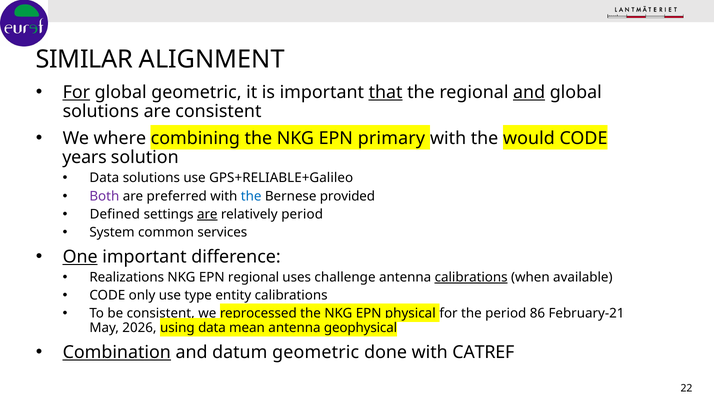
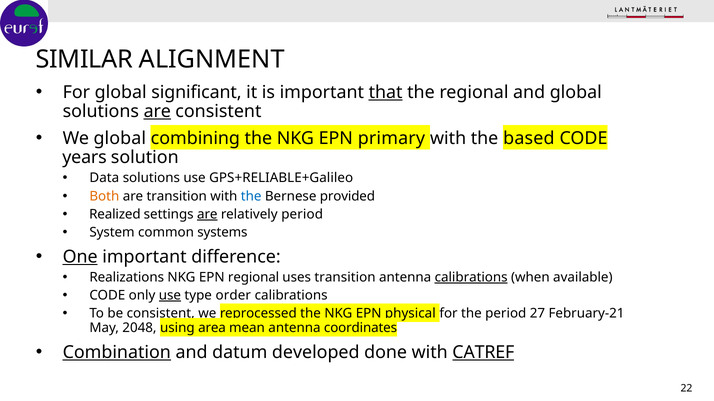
For underline: present -> none (76, 92)
global geometric: geometric -> significant (196, 92)
and underline: present -> none (529, 92)
are underline: none -> present (157, 112)
We where: where -> global (120, 138)
would: would -> based (529, 138)
Both colour: purple -> orange (104, 196)
are preferred: preferred -> transition (177, 196)
Defined: Defined -> Realized (115, 215)
services: services -> systems (222, 233)
uses challenge: challenge -> transition (345, 278)
use underline: none -> present (170, 296)
entity: entity -> order (233, 296)
86: 86 -> 27 (537, 314)
2026: 2026 -> 2048 (139, 328)
using data: data -> area (212, 328)
geophysical: geophysical -> coordinates (361, 328)
datum geometric: geometric -> developed (316, 353)
CATREF underline: none -> present (483, 353)
